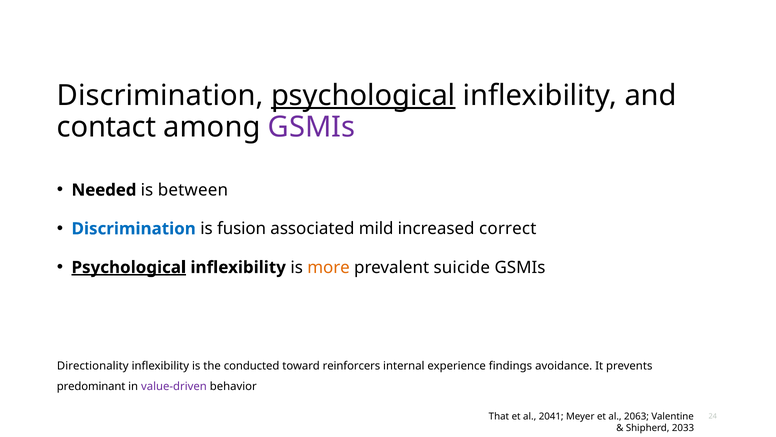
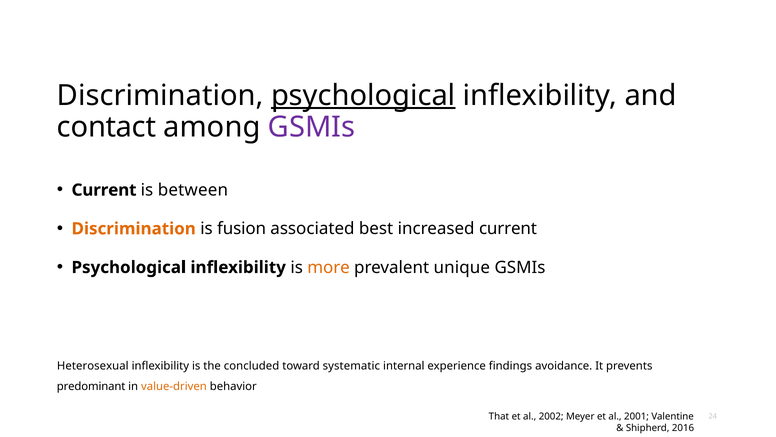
Needed: Needed -> Current (104, 190)
Discrimination colour: blue -> orange (134, 229)
mild: mild -> best (376, 229)
increased correct: correct -> current (508, 229)
Psychological underline: present -> none (129, 267)
suicide: suicide -> unique (462, 267)
Directionality: Directionality -> Heterosexual (93, 366)
conducted: conducted -> concluded (252, 366)
reinforcers: reinforcers -> systematic (351, 366)
value-driven colour: purple -> orange (174, 386)
2041: 2041 -> 2002 (551, 416)
2063: 2063 -> 2001 (637, 416)
2033: 2033 -> 2016 (683, 428)
